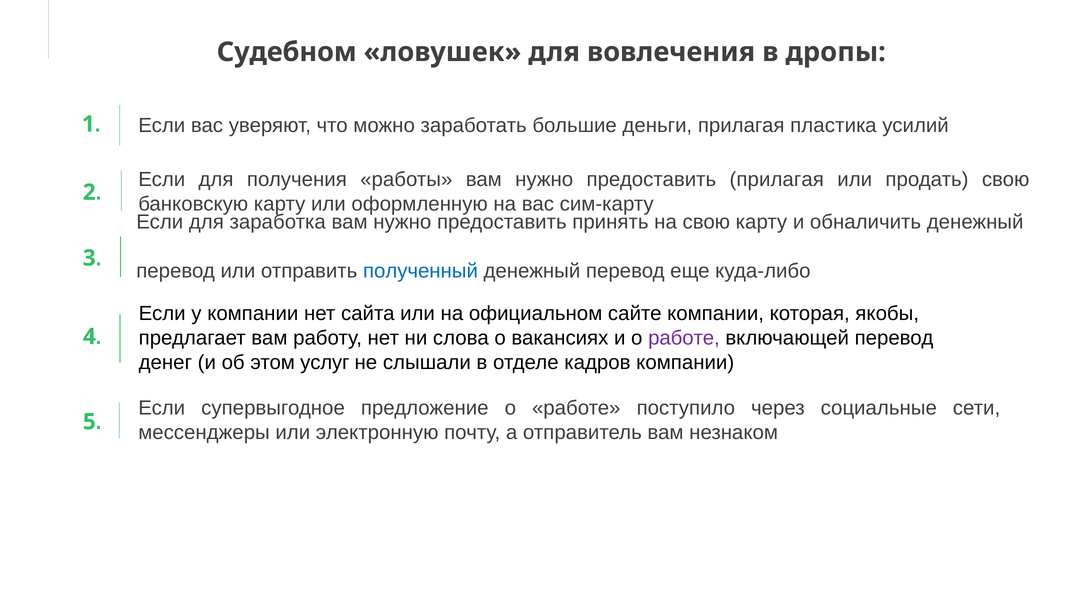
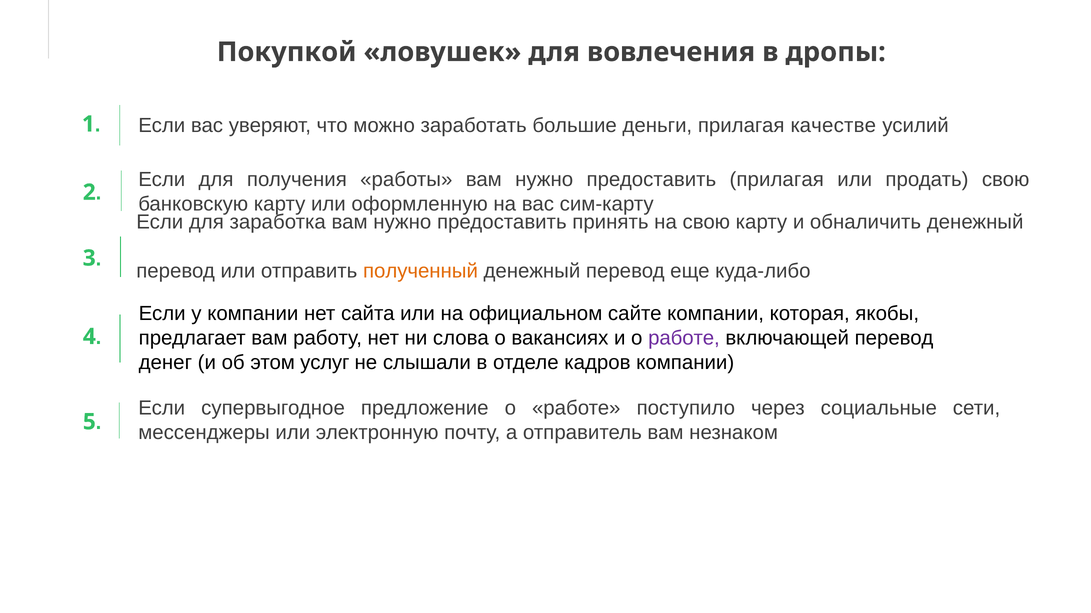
Судебном: Судебном -> Покупкой (287, 52)
пластика: пластика -> качестве (833, 126)
полученный colour: blue -> orange (420, 271)
